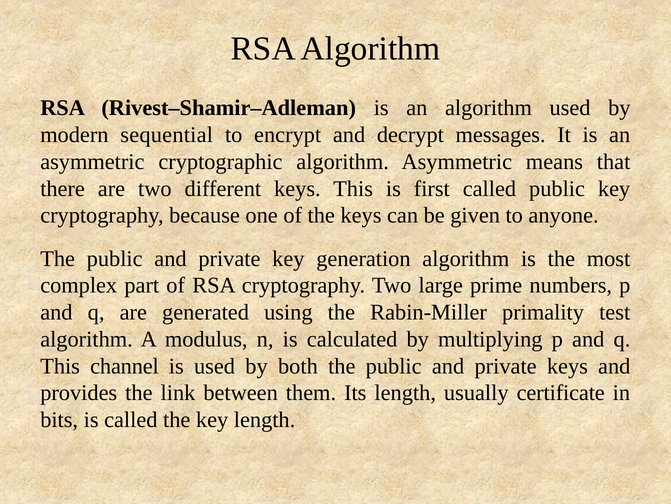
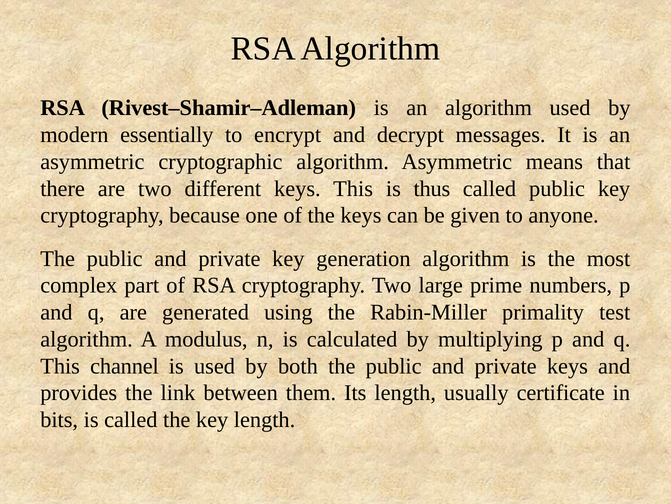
sequential: sequential -> essentially (167, 135)
first: first -> thus (432, 188)
